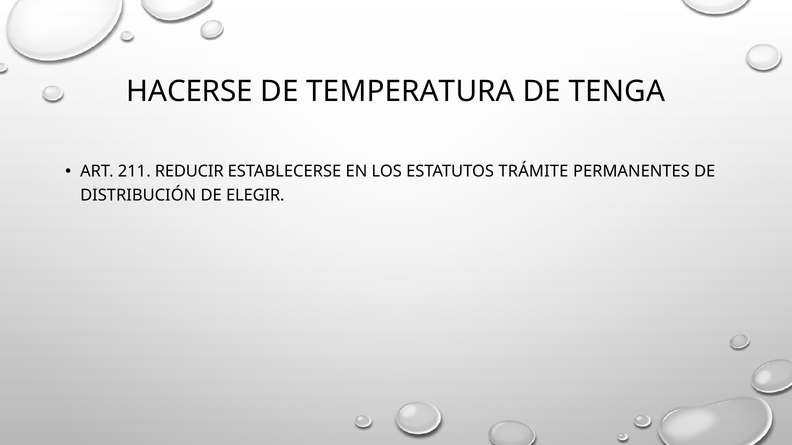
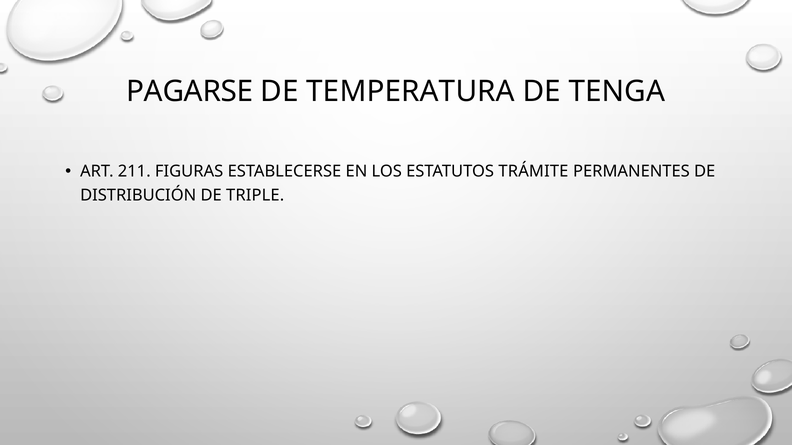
HACERSE: HACERSE -> PAGARSE (190, 92)
REDUCIR: REDUCIR -> FIGURAS (189, 172)
ELEGIR: ELEGIR -> TRIPLE (255, 196)
